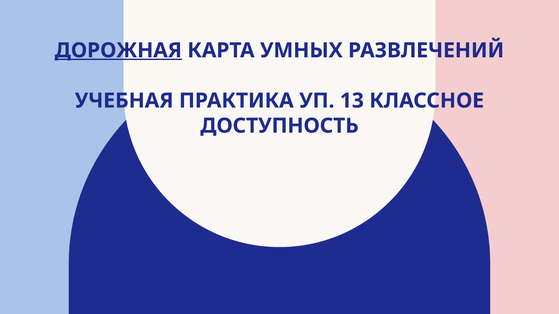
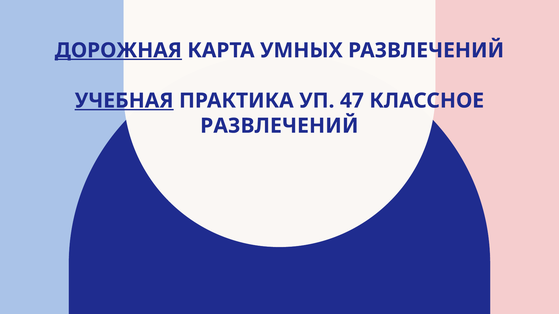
УЧЕБНАЯ underline: none -> present (124, 101)
13: 13 -> 47 (352, 101)
ДОСТУПНОСТЬ: ДОСТУПНОСТЬ -> РАЗВЛЕЧЕНИЙ (279, 126)
